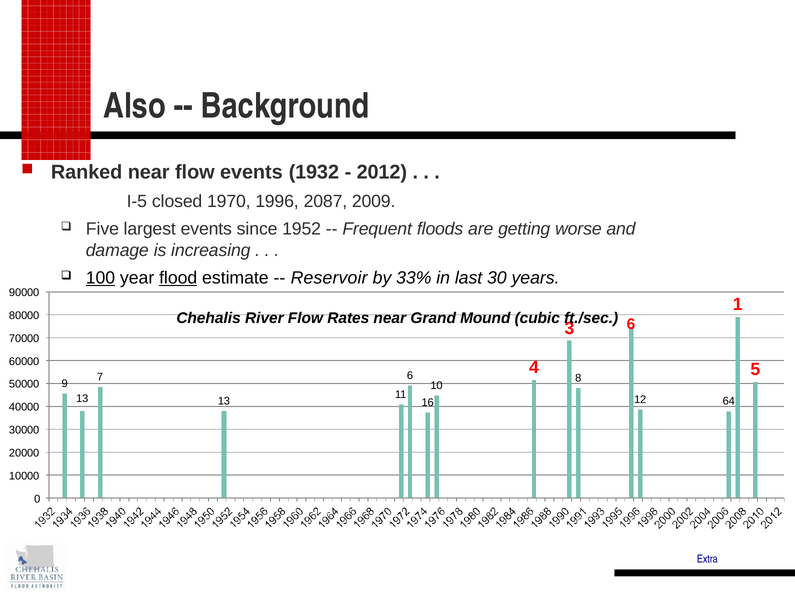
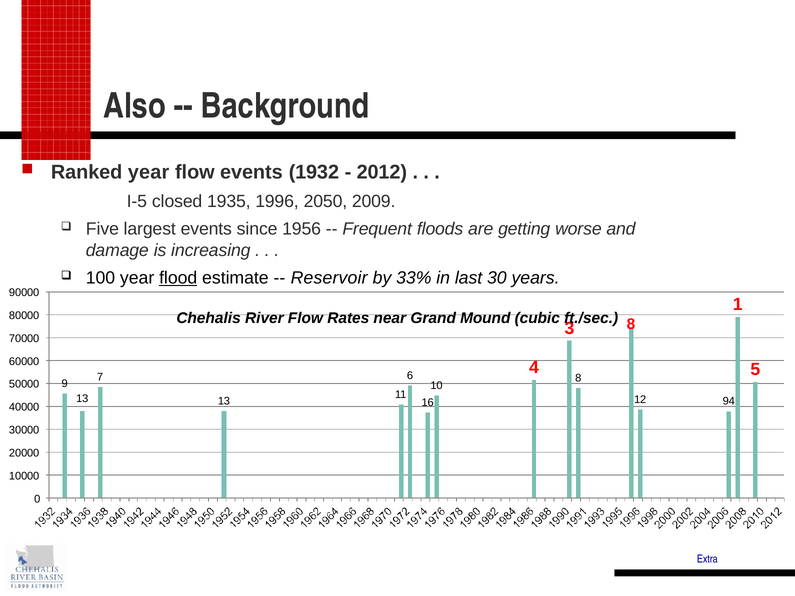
Ranked near: near -> year (149, 172)
1970: 1970 -> 1935 (229, 201)
2087: 2087 -> 2050 (325, 201)
1952: 1952 -> 1956 (302, 229)
100 underline: present -> none (100, 278)
ft./sec 6: 6 -> 8 (631, 325)
64: 64 -> 94 (729, 401)
